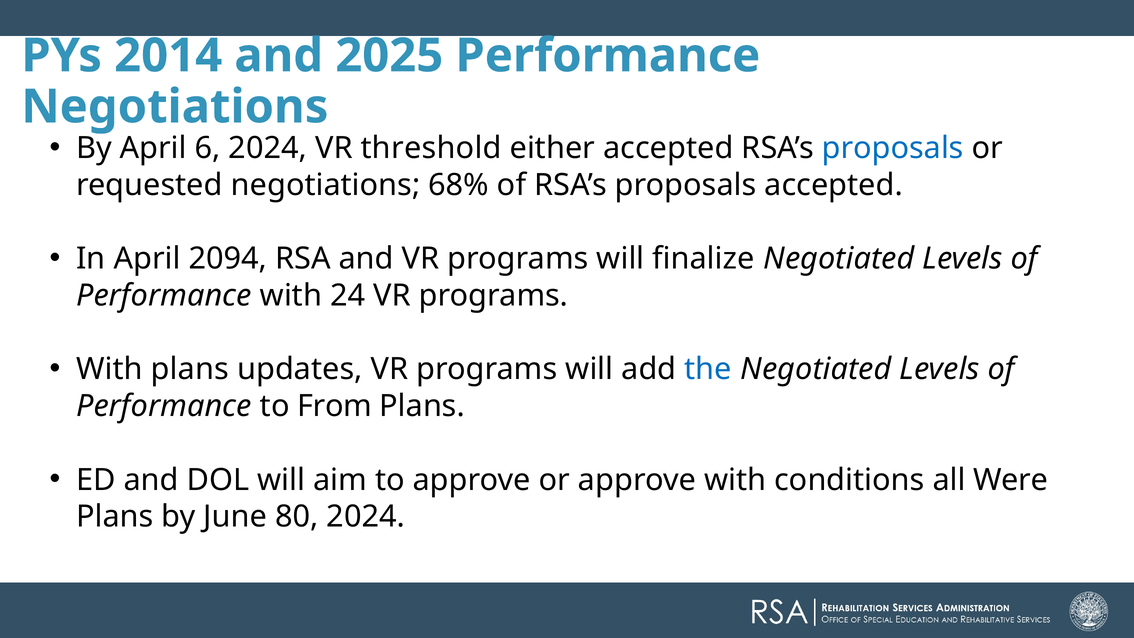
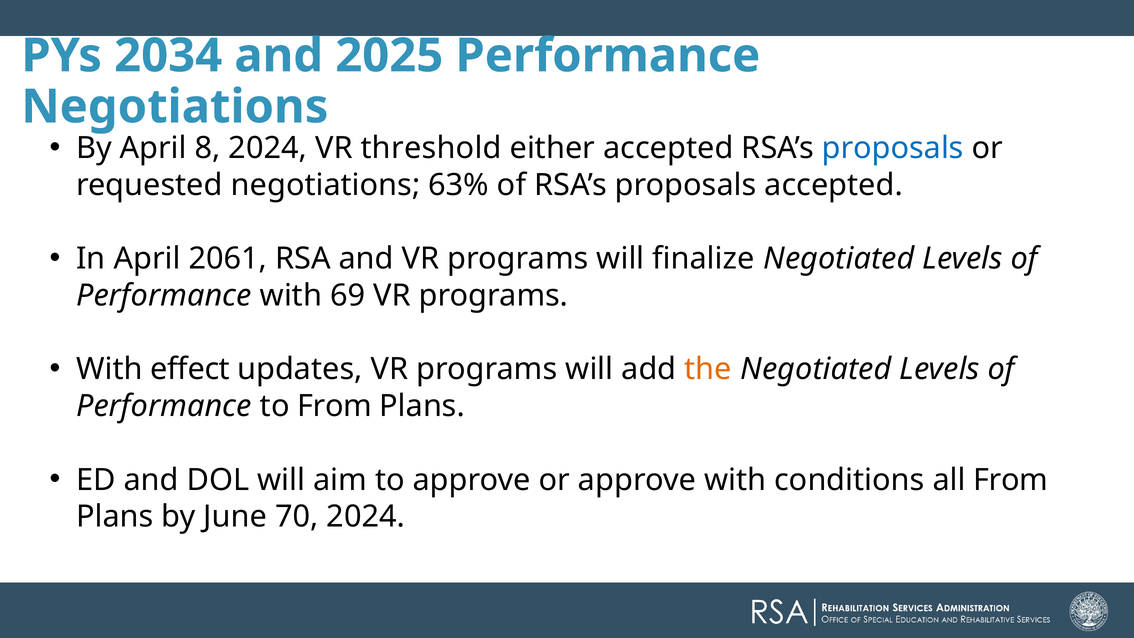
2014: 2014 -> 2034 (168, 56)
6: 6 -> 8 (208, 148)
68%: 68% -> 63% (459, 185)
2094: 2094 -> 2061 (228, 259)
24: 24 -> 69 (348, 296)
With plans: plans -> effect (190, 369)
the colour: blue -> orange (708, 369)
all Were: Were -> From (1011, 480)
80: 80 -> 70 (297, 517)
